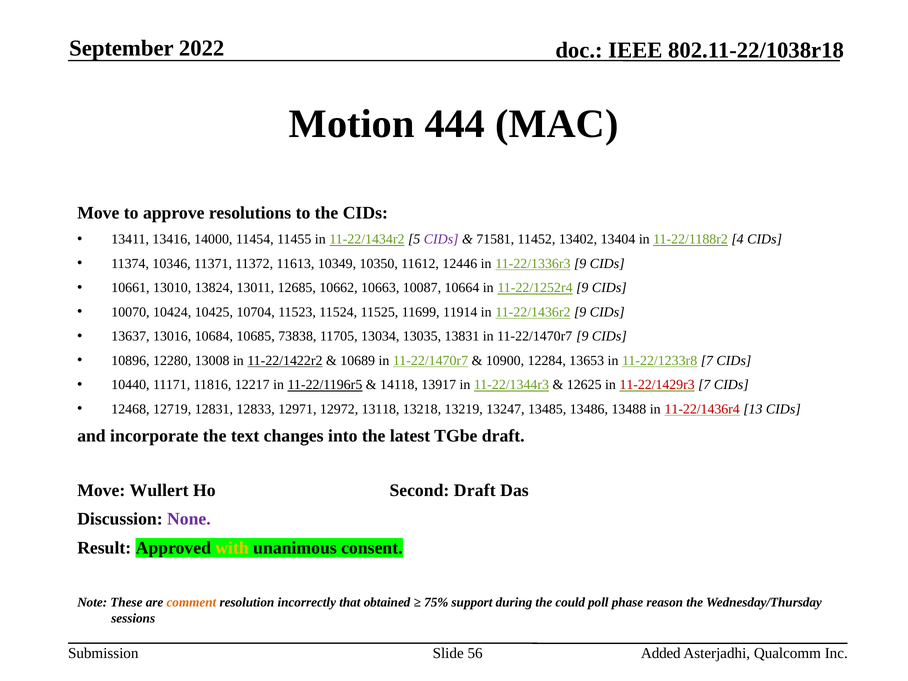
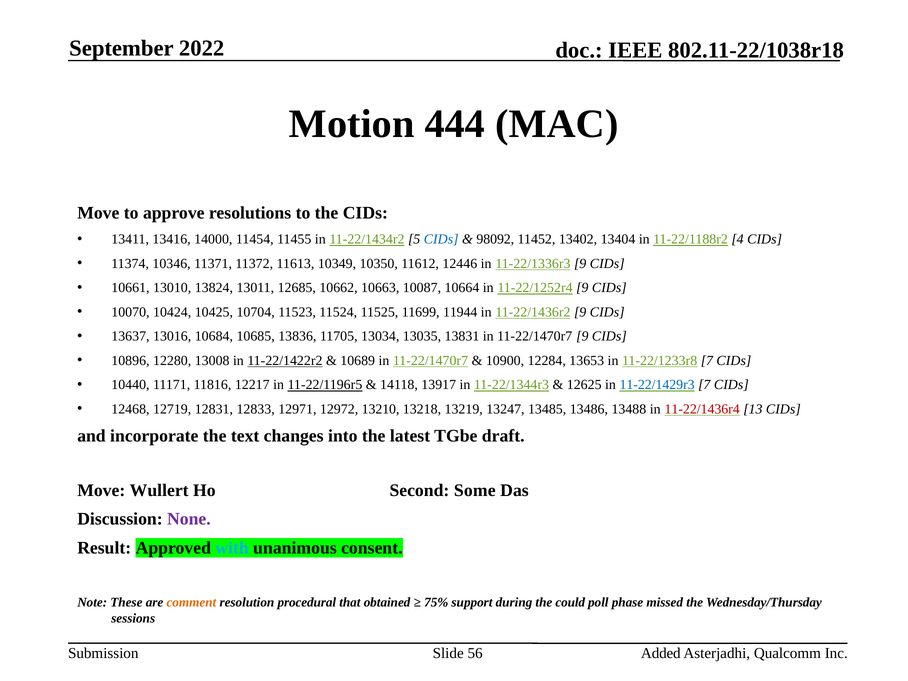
CIDs colour: purple -> blue (441, 239)
71581: 71581 -> 98092 (495, 239)
11914: 11914 -> 11944 (460, 312)
73838: 73838 -> 13836 (297, 336)
11-22/1429r3 colour: red -> blue (657, 385)
13118: 13118 -> 13210 (381, 409)
Second Draft: Draft -> Some (475, 490)
with colour: yellow -> light blue (232, 548)
incorrectly: incorrectly -> procedural (307, 602)
reason: reason -> missed (665, 602)
